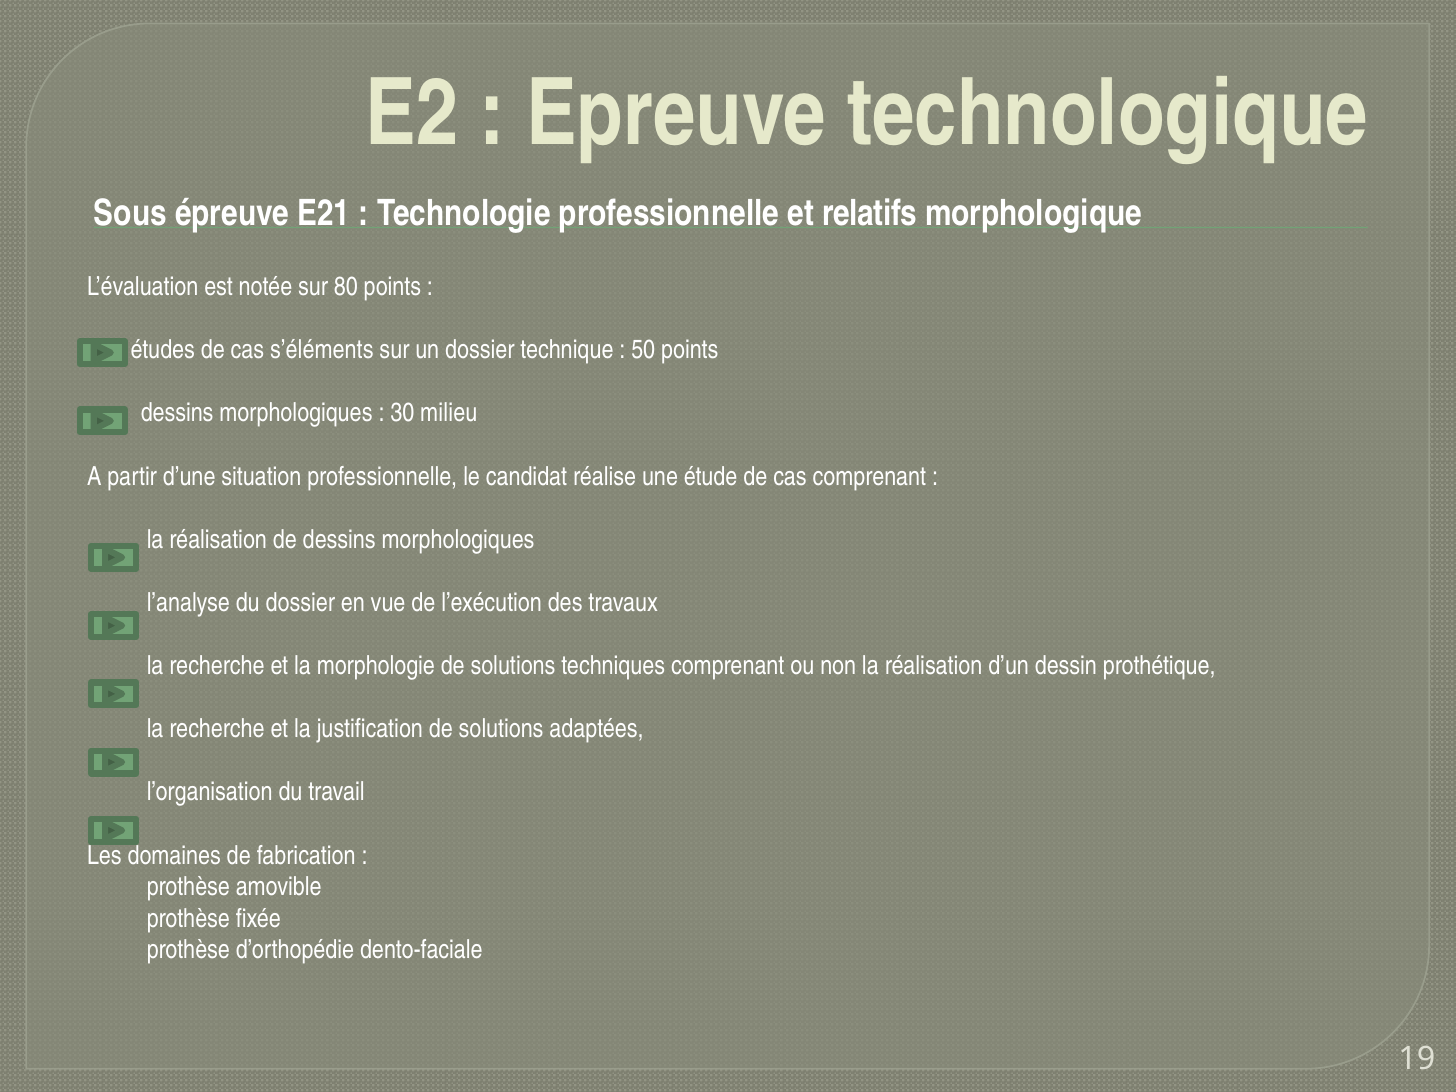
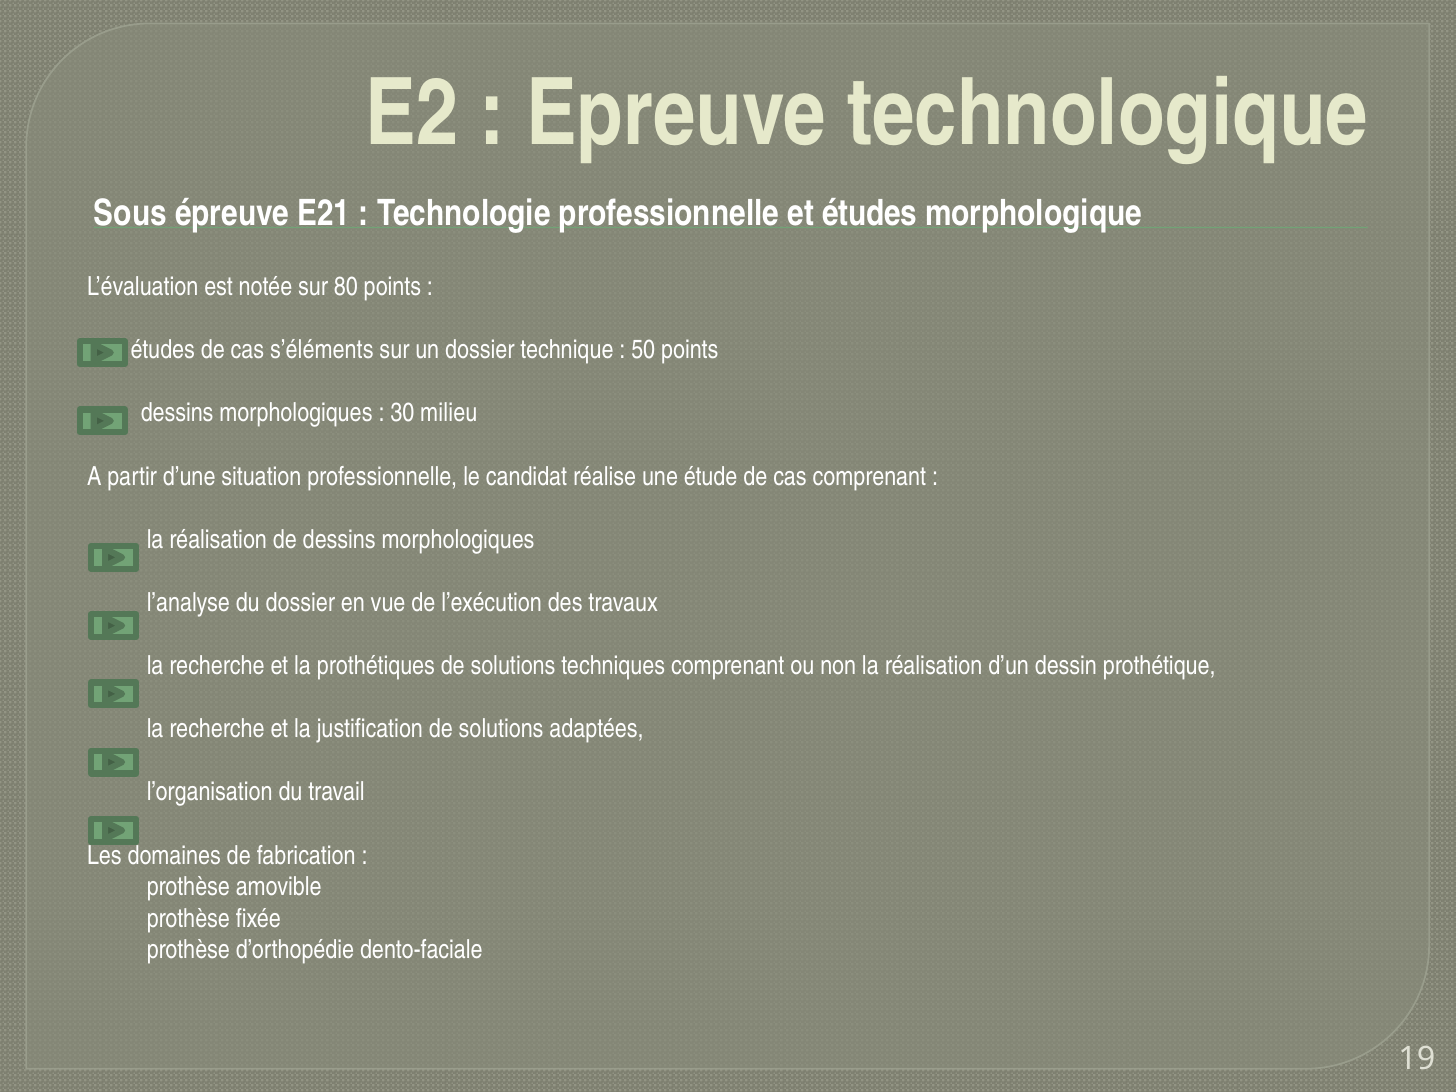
et relatifs: relatifs -> études (870, 213)
morphologie: morphologie -> prothétiques (376, 666)
